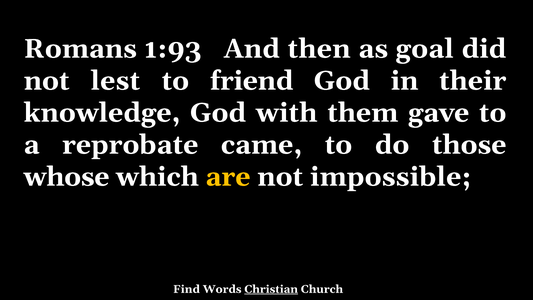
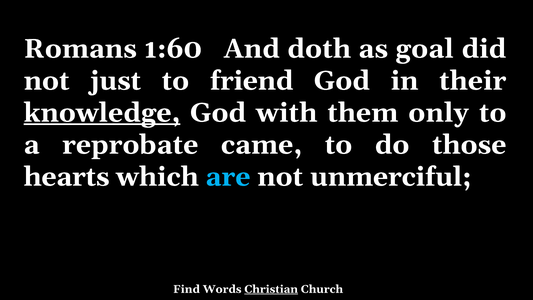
1:93: 1:93 -> 1:60 (173, 49)
then: then -> doth (319, 49)
lest: lest -> just (116, 81)
knowledge underline: none -> present (102, 113)
gave: gave -> only (438, 113)
whose: whose -> hearts (67, 177)
are colour: yellow -> light blue (228, 177)
impossible: impossible -> unmerciful (391, 177)
